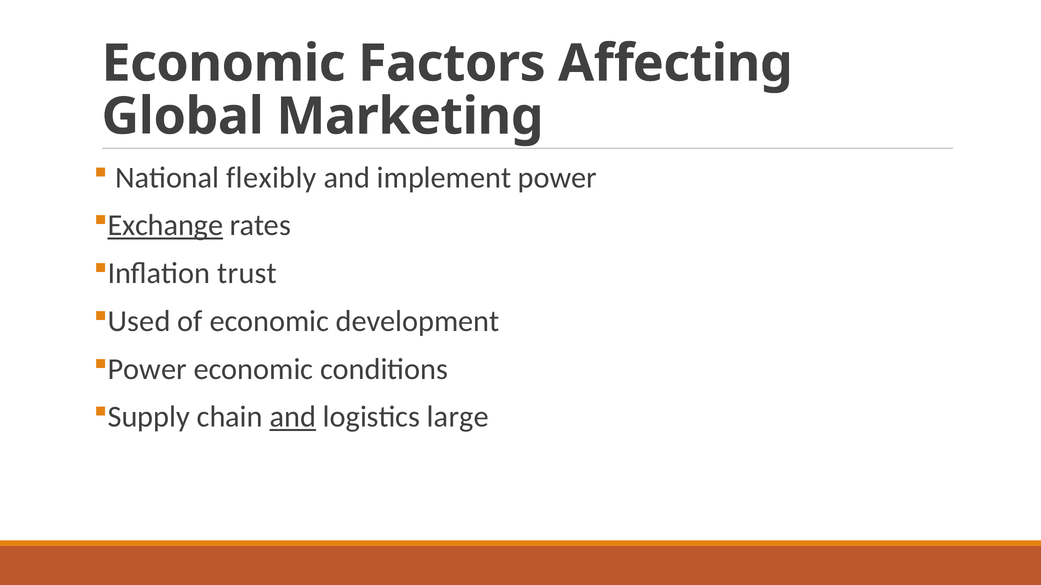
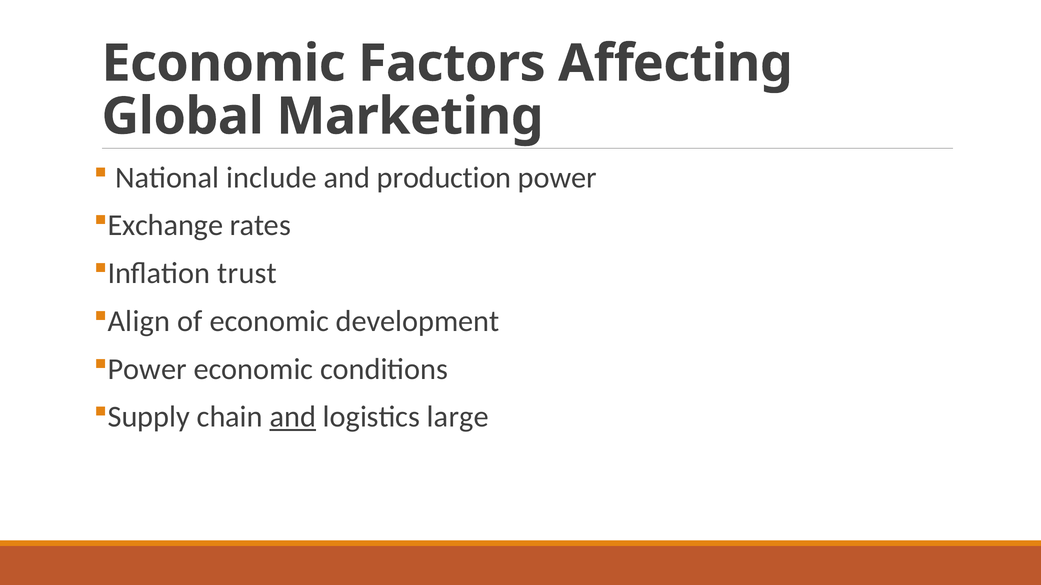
flexibly: flexibly -> include (272, 178)
implement: implement -> production (444, 178)
Exchange underline: present -> none (165, 226)
Used: Used -> Align (139, 321)
